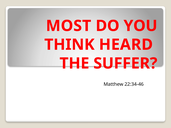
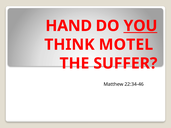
MOST: MOST -> HAND (69, 26)
YOU underline: none -> present (140, 26)
HEARD: HEARD -> MOTEL (126, 45)
